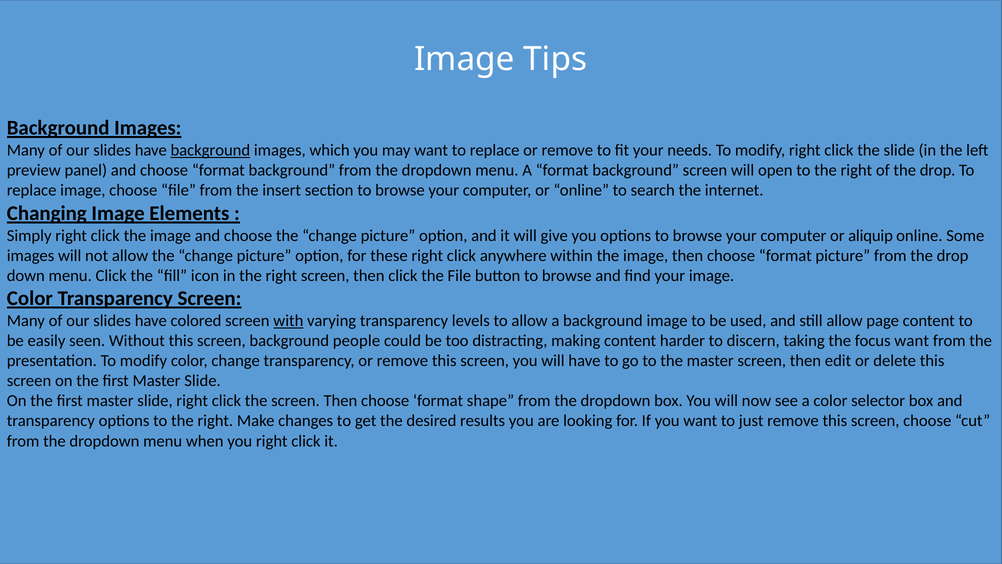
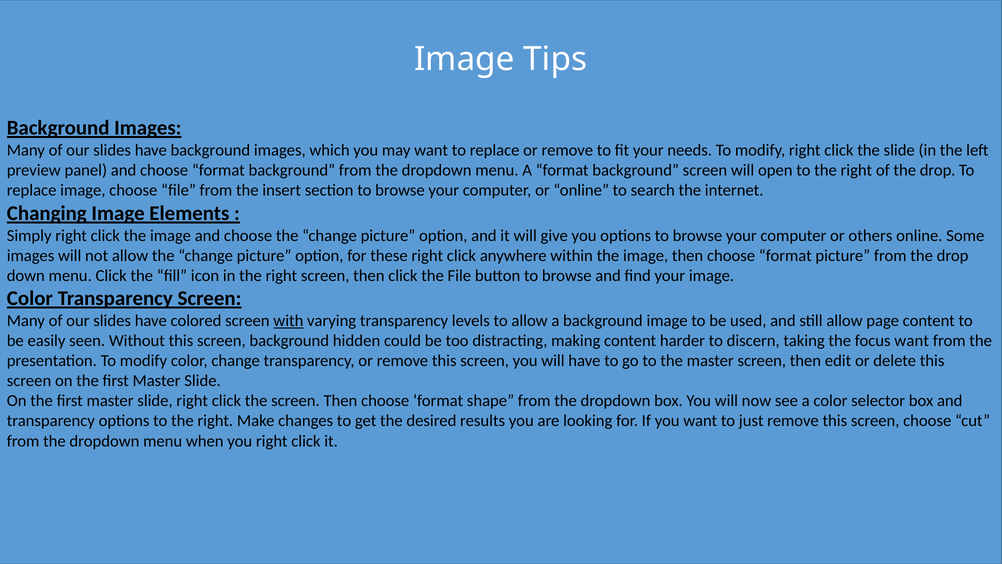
background underline: present -> none (210, 150)
aliquip: aliquip -> others (870, 235)
people: people -> hidden (357, 341)
